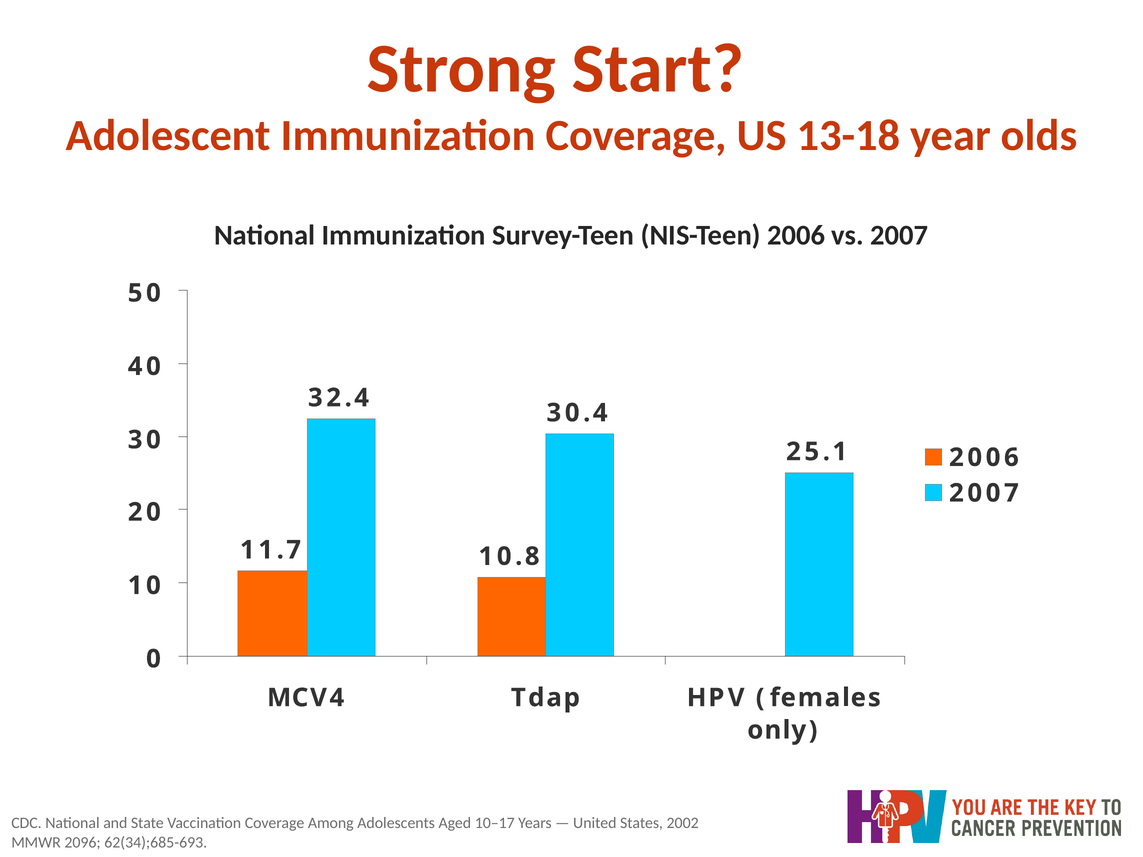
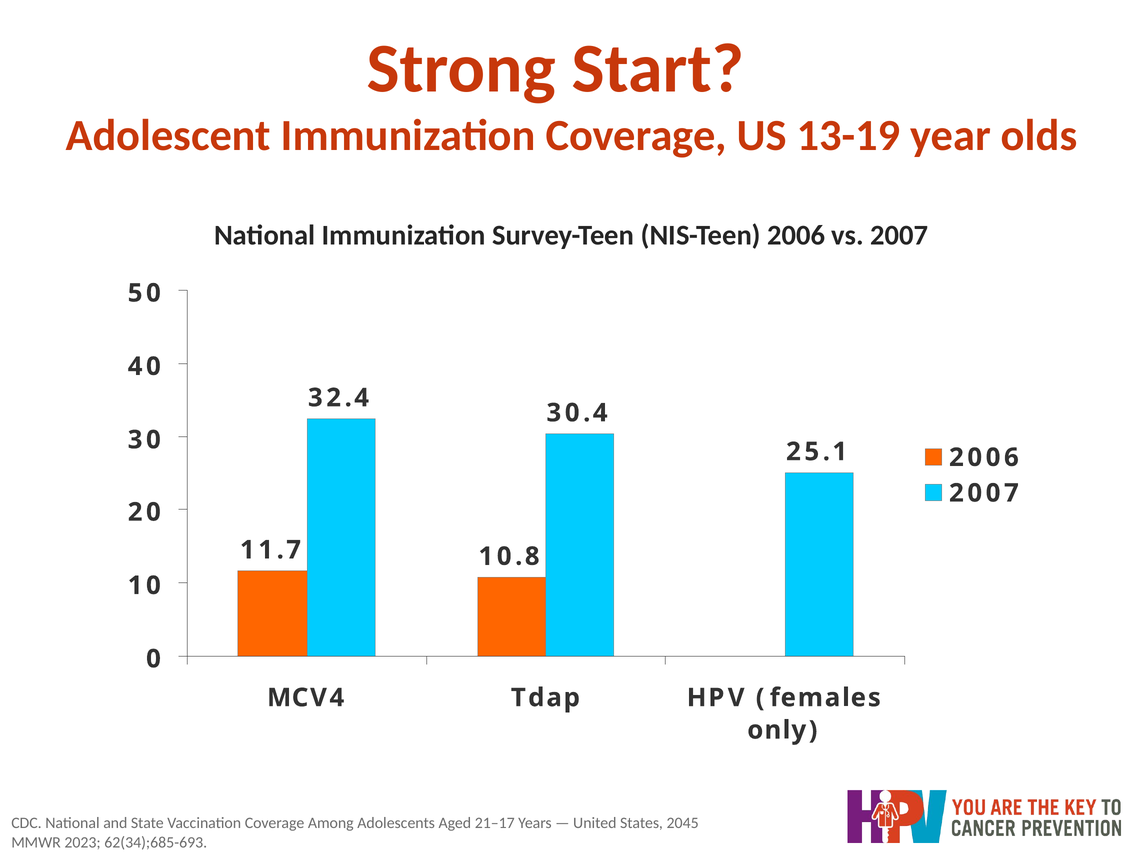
13-18: 13-18 -> 13-19 (849, 135)
10–17: 10–17 -> 21–17 (495, 823)
2002: 2002 -> 2045 (683, 823)
2096: 2096 -> 2023 (83, 843)
